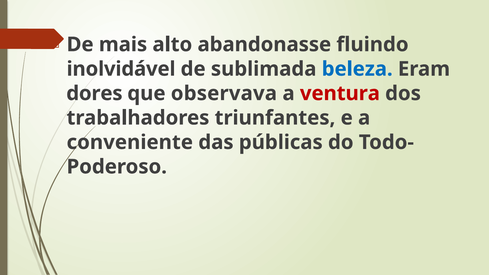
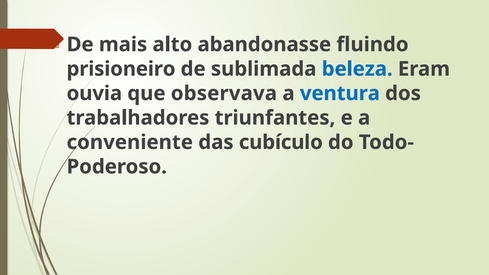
inolvidável: inolvidável -> prisioneiro (121, 69)
dores: dores -> ouvia (94, 93)
ventura colour: red -> blue (340, 93)
públicas: públicas -> cubículo (281, 142)
